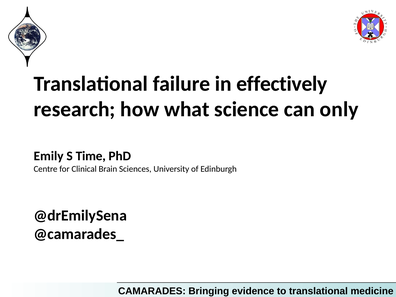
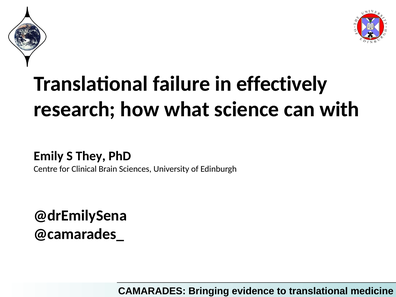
only: only -> with (339, 109)
Time: Time -> They (91, 156)
